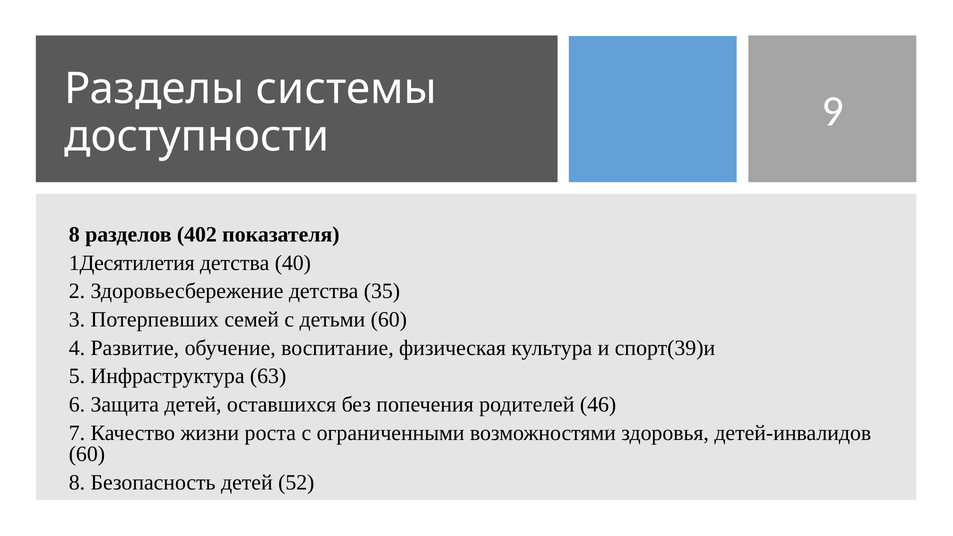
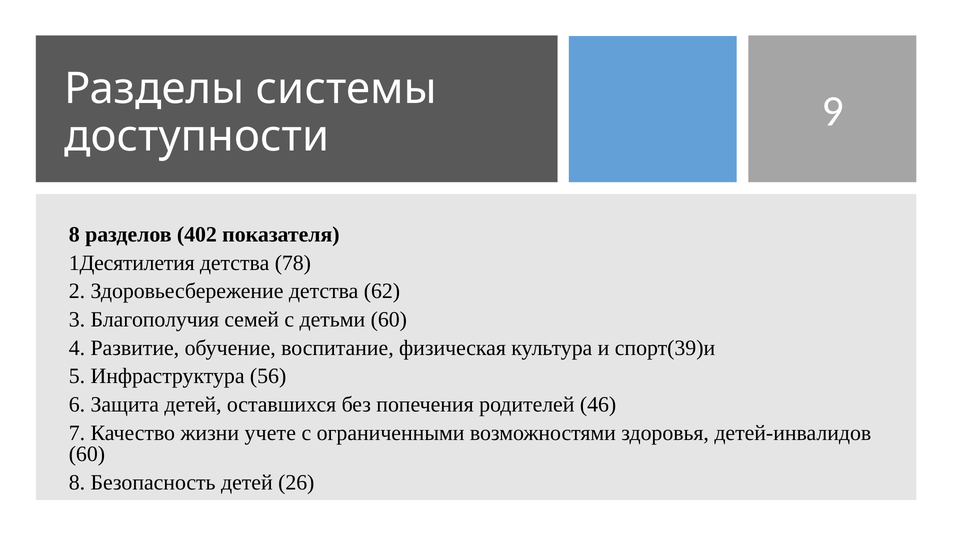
40: 40 -> 78 (293, 263)
35: 35 -> 62 (382, 291)
Потерпевших: Потерпевших -> Благополучия (155, 320)
63: 63 -> 56 (268, 376)
роста: роста -> учете (270, 433)
52: 52 -> 26 (296, 482)
